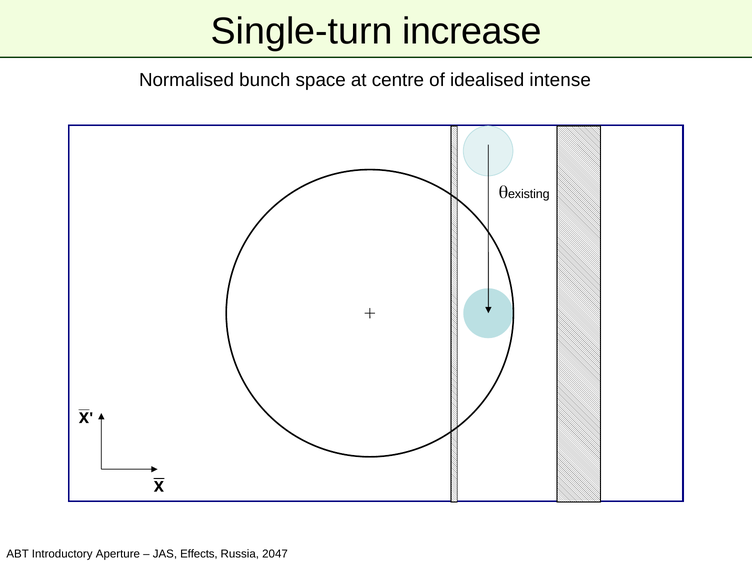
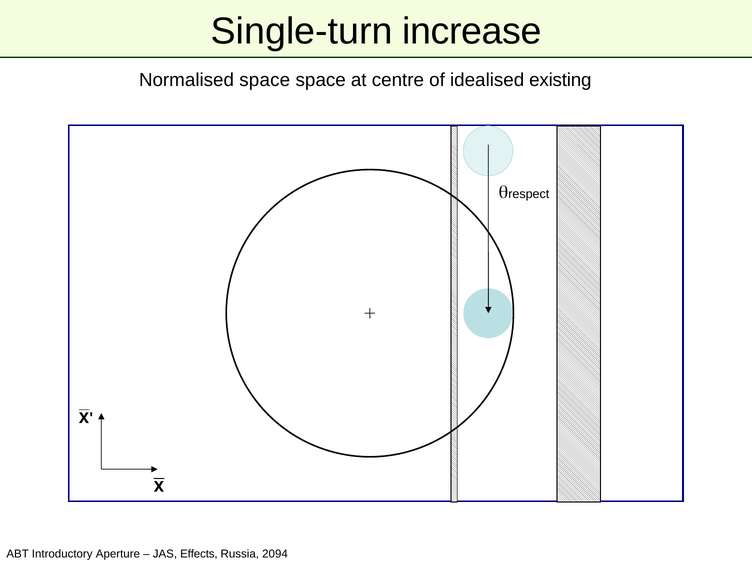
Normalised bunch: bunch -> space (265, 80)
intense: intense -> existing (560, 80)
existing: existing -> respect (529, 194)
2047: 2047 -> 2094 (275, 554)
